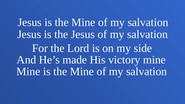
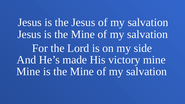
Jesus is the Mine: Mine -> Jesus (83, 22)
Jesus is the Jesus: Jesus -> Mine (83, 34)
